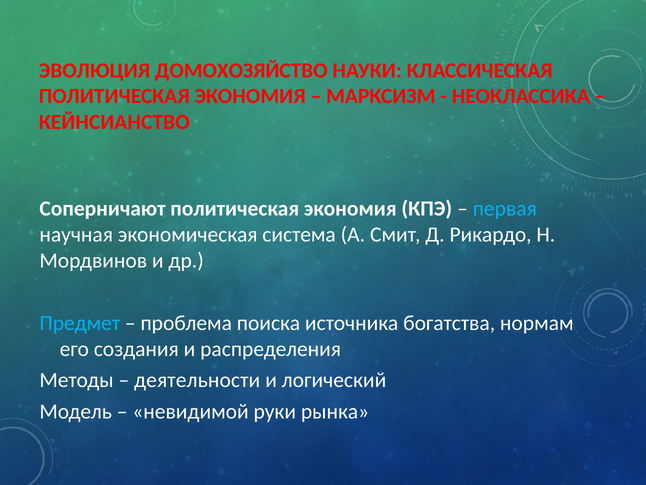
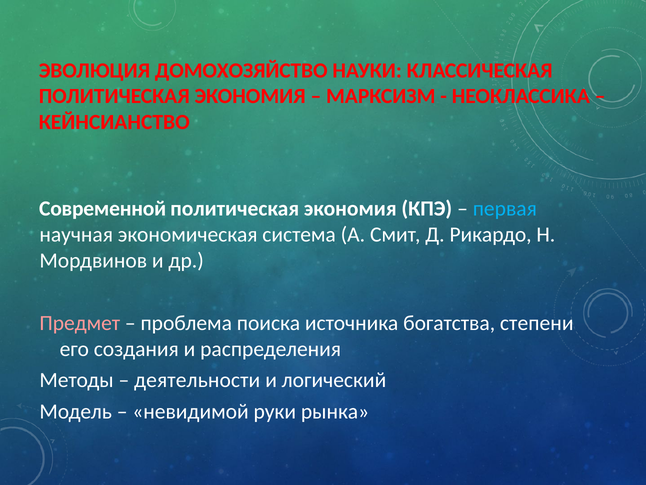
Соперничают: Соперничают -> Современной (103, 209)
Предмет colour: light blue -> pink (80, 323)
нормам: нормам -> степени (537, 323)
